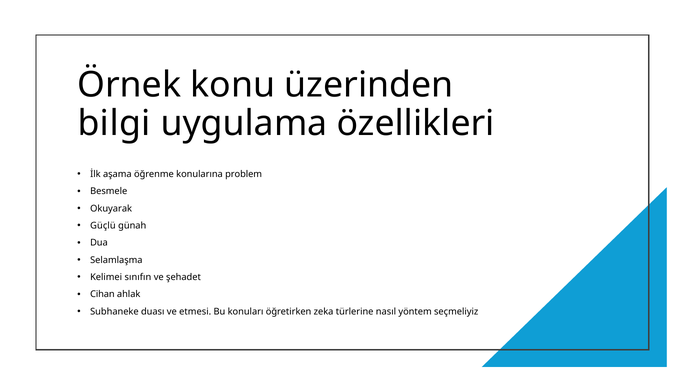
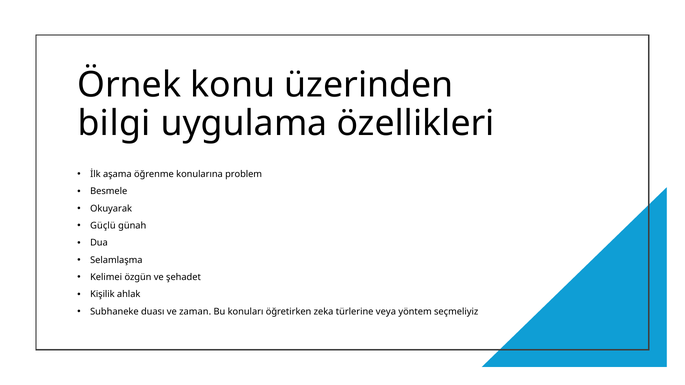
sınıfın: sınıfın -> özgün (138, 277)
Cihan: Cihan -> Kişilik (102, 295)
etmesi: etmesi -> zaman (195, 312)
nasıl: nasıl -> veya (386, 312)
